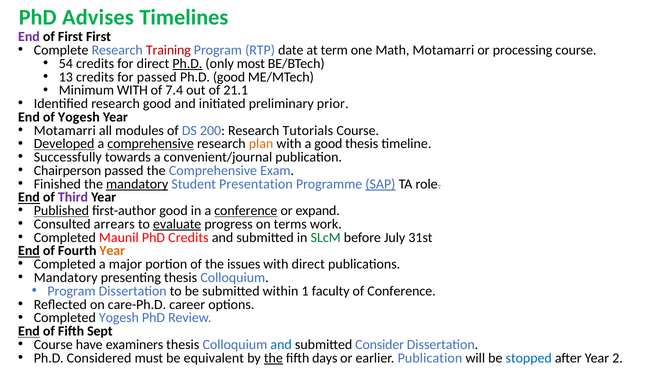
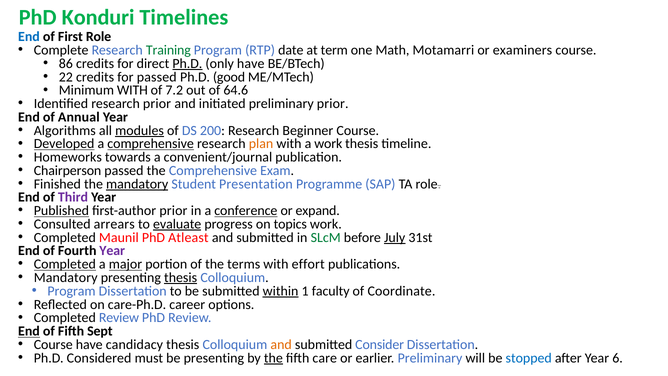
Advises: Advises -> Konduri (98, 17)
End colour: purple -> blue (29, 37)
First First: First -> Role (99, 37)
Training colour: red -> green (168, 50)
processing: processing -> examiners (522, 50)
54: 54 -> 86 (66, 63)
only most: most -> have (251, 63)
13: 13 -> 22 (66, 77)
7.4: 7.4 -> 7.2 (174, 90)
21.1: 21.1 -> 64.6 (236, 90)
research good: good -> prior (157, 104)
of Yogesh: Yogesh -> Annual (79, 117)
Motamarri: Motamarri -> Algorithms (65, 130)
modules underline: none -> present (140, 130)
Tutorials: Tutorials -> Beginner (308, 130)
a good: good -> work (328, 144)
Successfully: Successfully -> Homeworks (68, 157)
SAP underline: present -> none (380, 184)
End underline: present -> none (29, 197)
first-author good: good -> prior (173, 211)
terms: terms -> topics (290, 224)
PhD Credits: Credits -> Atleast (188, 237)
July underline: none -> present (395, 237)
End underline: present -> none (29, 251)
Year colour: orange -> purple (112, 251)
Completed underline: none -> present (65, 264)
major underline: none -> present (125, 264)
issues: issues -> terms (244, 264)
with direct: direct -> effort (308, 264)
thesis underline: none -> present (181, 277)
within underline: none -> present (281, 291)
of Conference: Conference -> Coordinate (401, 291)
Completed Yogesh: Yogesh -> Review (119, 318)
examiners: examiners -> candidacy (134, 344)
and colour: blue -> orange (281, 344)
be equivalent: equivalent -> presenting (214, 358)
days: days -> care (325, 358)
earlier Publication: Publication -> Preliminary (430, 358)
2: 2 -> 6 (618, 358)
